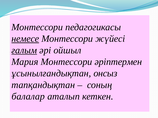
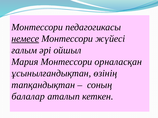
ғалым underline: present -> none (24, 50)
әріптермен: әріптермен -> орналасқан (118, 62)
онсыз: онсыз -> өзінің (105, 74)
